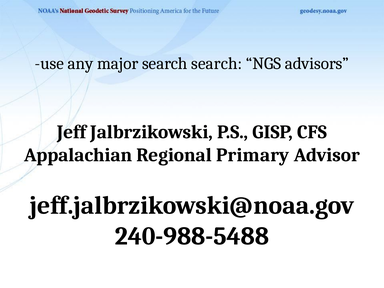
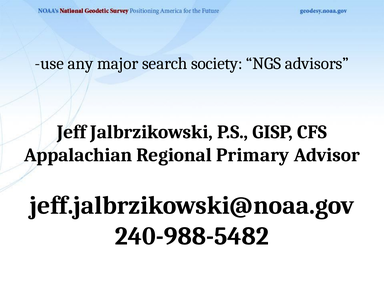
search search: search -> society (217, 64)
240-988-5488: 240-988-5488 -> 240-988-5482 (192, 236)
